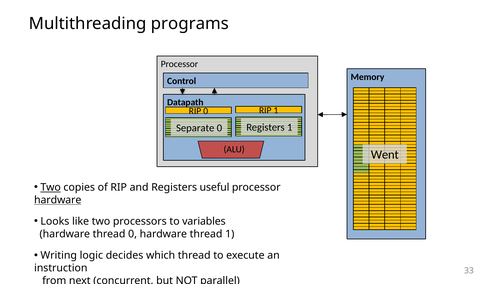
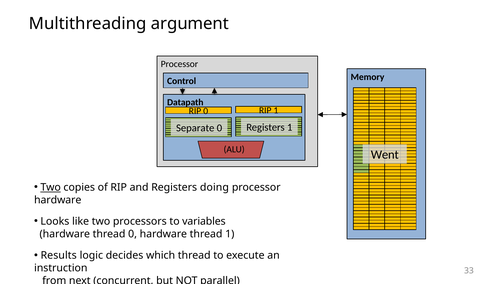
programs: programs -> argument (190, 24)
useful: useful -> doing (214, 187)
hardware underline: present -> none (58, 200)
Writing: Writing -> Results (59, 255)
